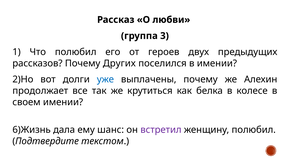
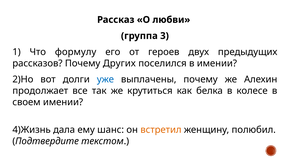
Что полюбил: полюбил -> формулу (76, 52)
6)Жизнь: 6)Жизнь -> 4)Жизнь (32, 130)
встретил colour: purple -> orange (161, 130)
